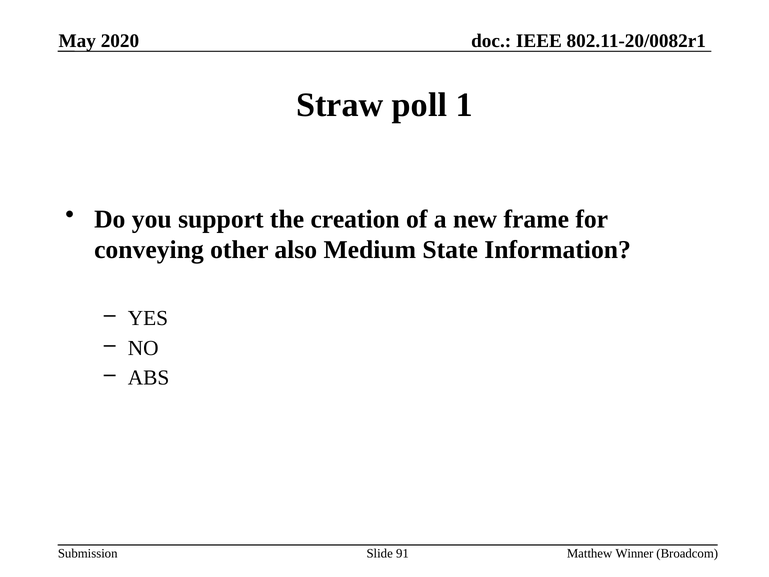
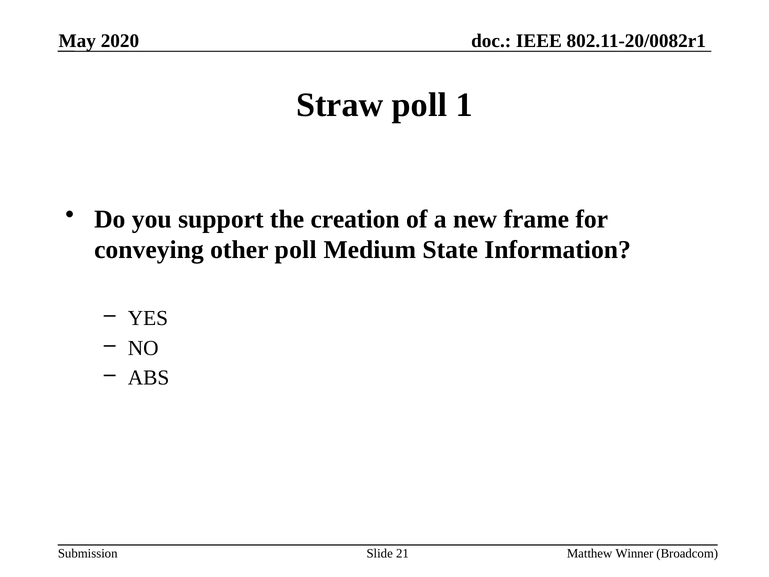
other also: also -> poll (296, 250)
91: 91 -> 21 (402, 553)
